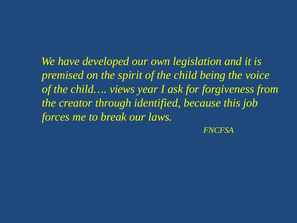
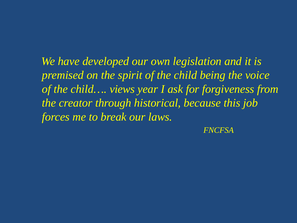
identified: identified -> historical (158, 103)
